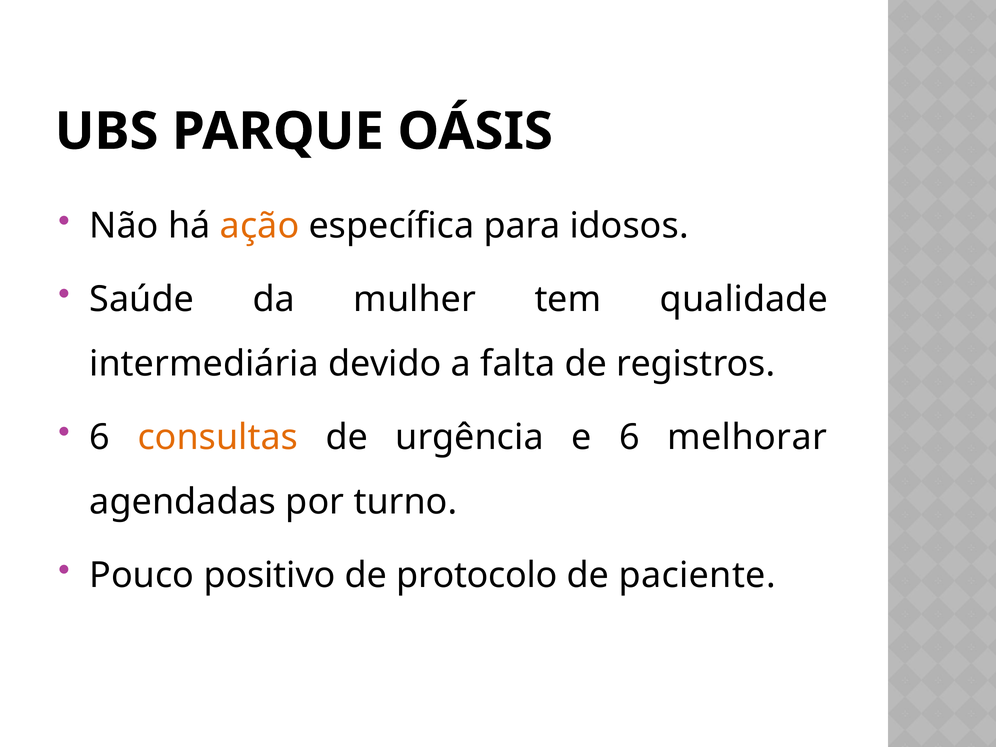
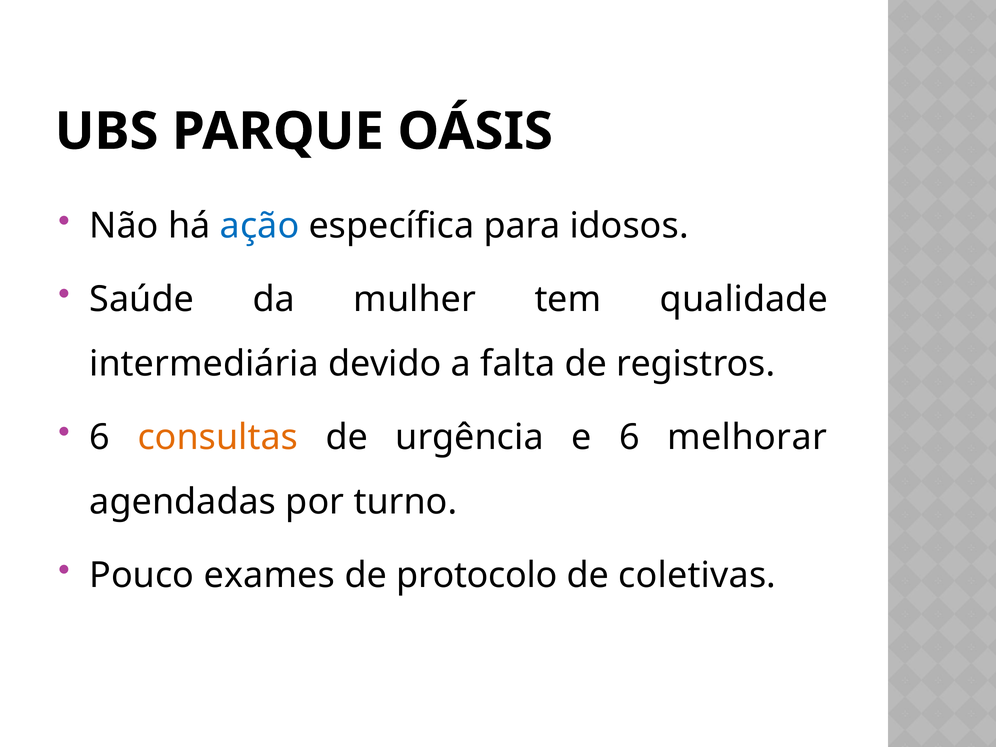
ação colour: orange -> blue (260, 226)
positivo: positivo -> exames (269, 575)
paciente: paciente -> coletivas (697, 575)
